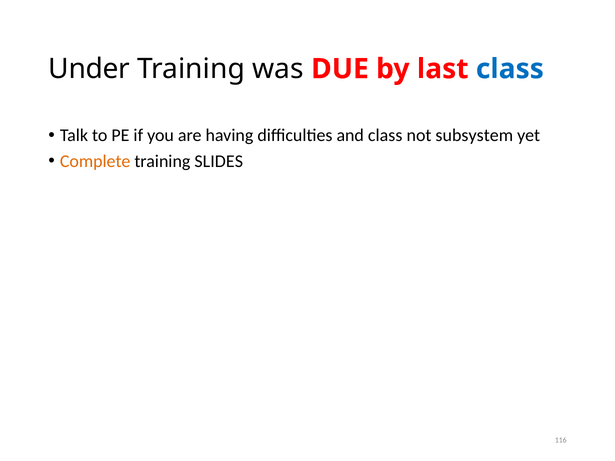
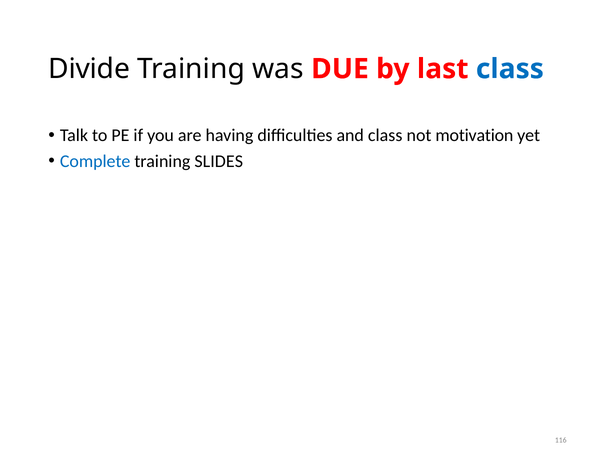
Under: Under -> Divide (89, 69)
subsystem: subsystem -> motivation (474, 135)
Complete colour: orange -> blue (95, 161)
